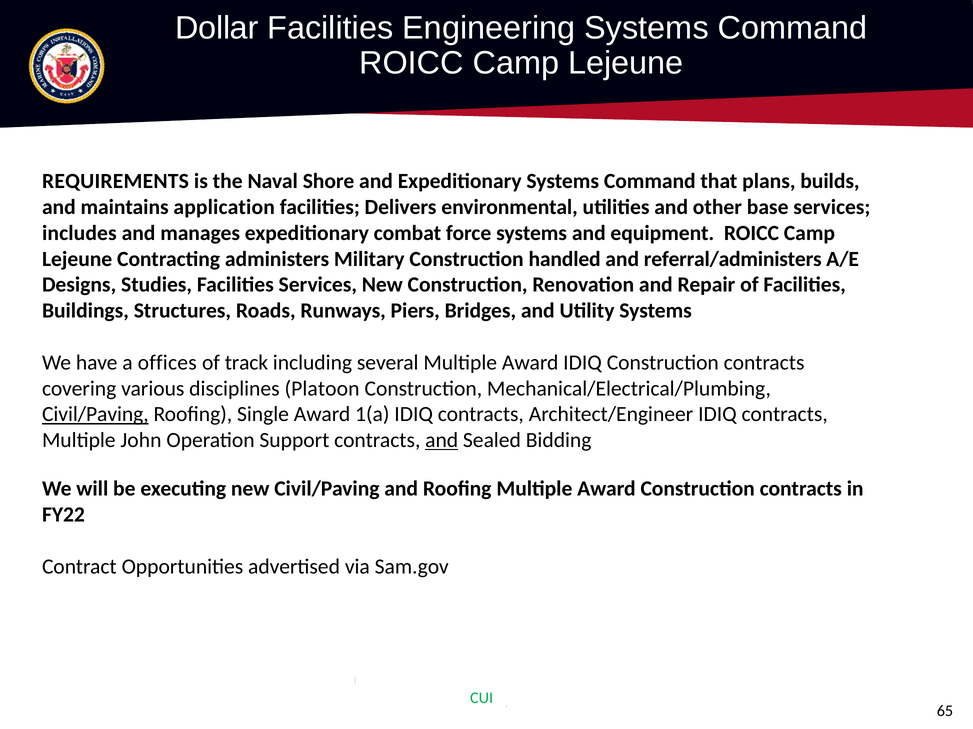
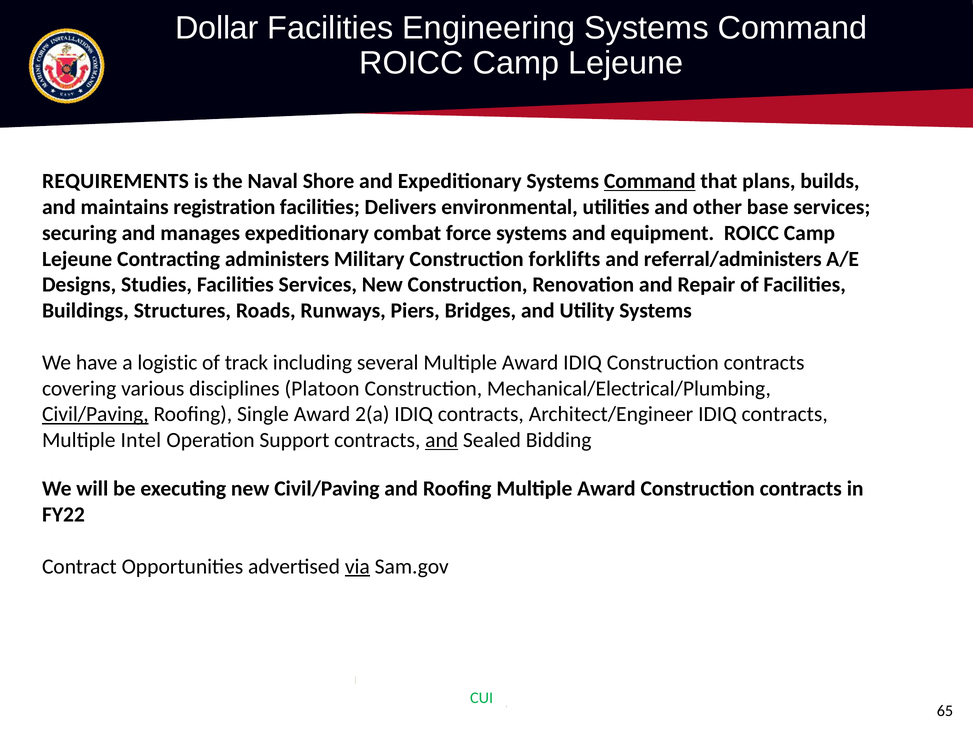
Command underline: none -> present (650, 181)
application: application -> registration (224, 207)
includes: includes -> securing (79, 233)
handled: handled -> forklifts (564, 259)
offices: offices -> logistic (167, 363)
1(a: 1(a -> 2(a (372, 415)
John: John -> Intel (141, 441)
via underline: none -> present (357, 567)
